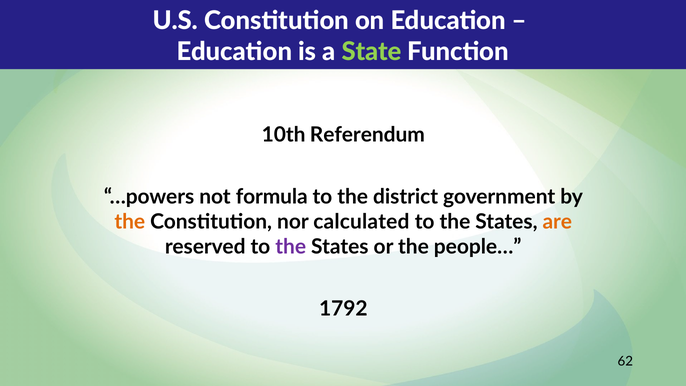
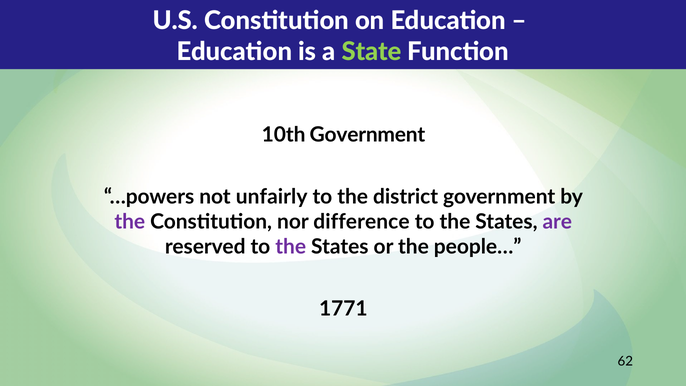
10th Referendum: Referendum -> Government (367, 135)
formula: formula -> unfairly (272, 197)
the colour: orange -> purple (130, 222)
calculated: calculated -> difference (361, 222)
are colour: orange -> purple (557, 222)
1792: 1792 -> 1771 (343, 309)
